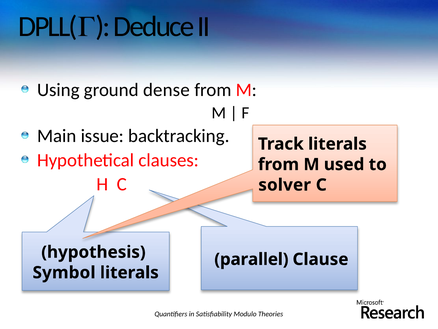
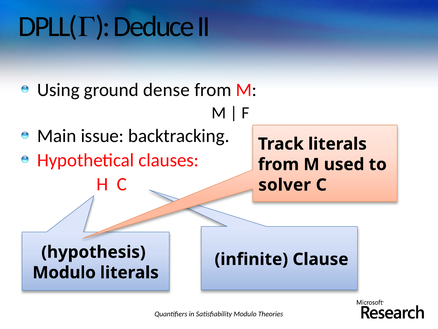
parallel: parallel -> infinite (251, 259)
Symbol: Symbol -> Modulo (64, 272)
